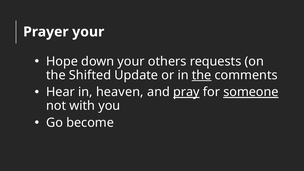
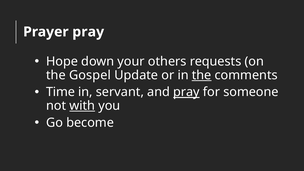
Prayer your: your -> pray (88, 32)
Shifted: Shifted -> Gospel (90, 75)
Hear: Hear -> Time (61, 92)
heaven: heaven -> servant (120, 92)
someone underline: present -> none (251, 92)
with underline: none -> present (82, 106)
